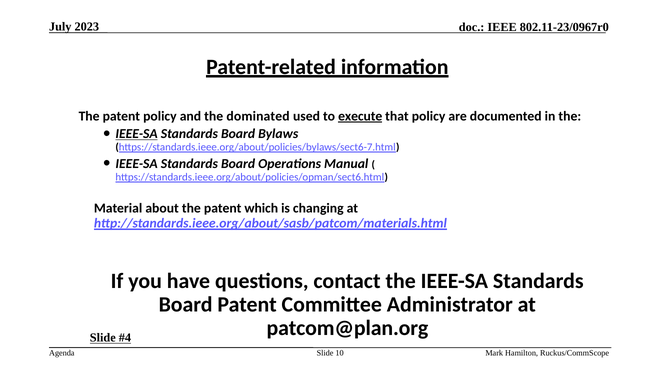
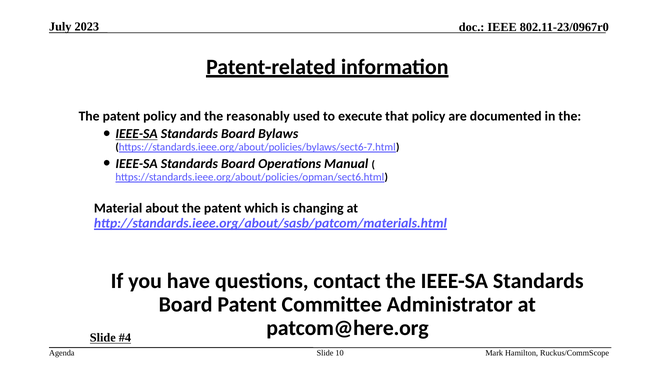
dominated: dominated -> reasonably (258, 116)
execute underline: present -> none (360, 116)
patcom@plan.org: patcom@plan.org -> patcom@here.org (347, 328)
